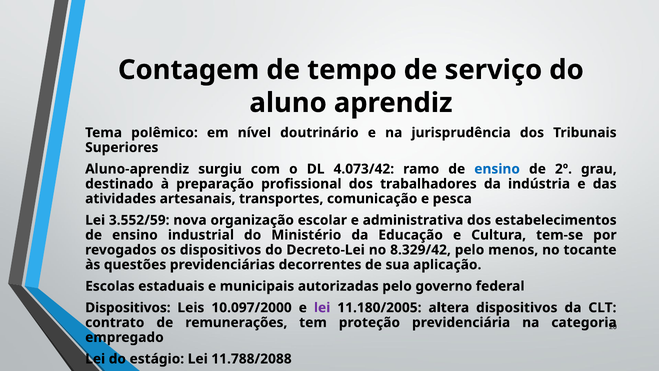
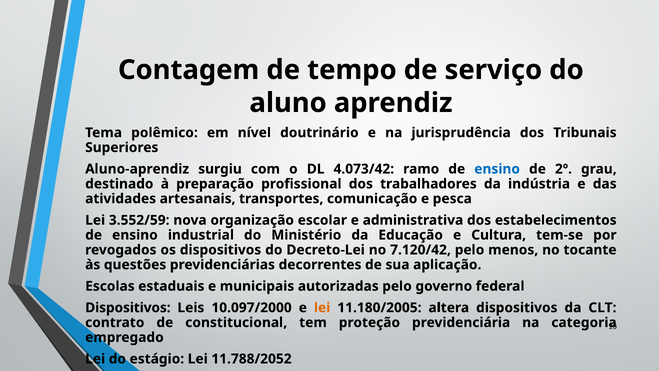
8.329/42: 8.329/42 -> 7.120/42 (420, 250)
lei colour: purple -> orange (322, 307)
remunerações: remunerações -> constitucional (236, 322)
11.788/2088: 11.788/2088 -> 11.788/2052 (251, 359)
